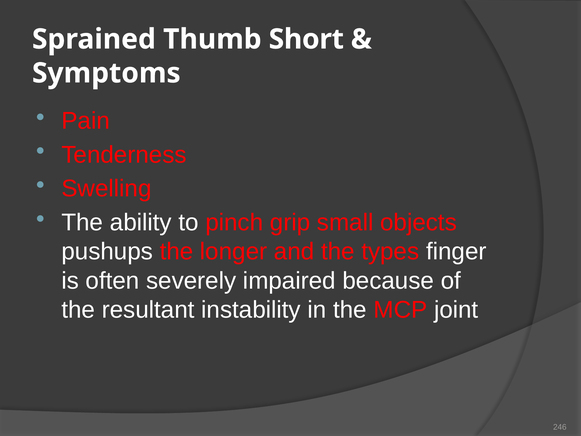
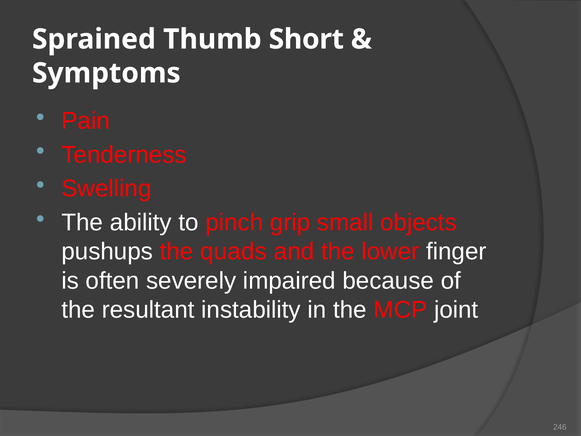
longer: longer -> quads (233, 251)
types: types -> lower (390, 251)
